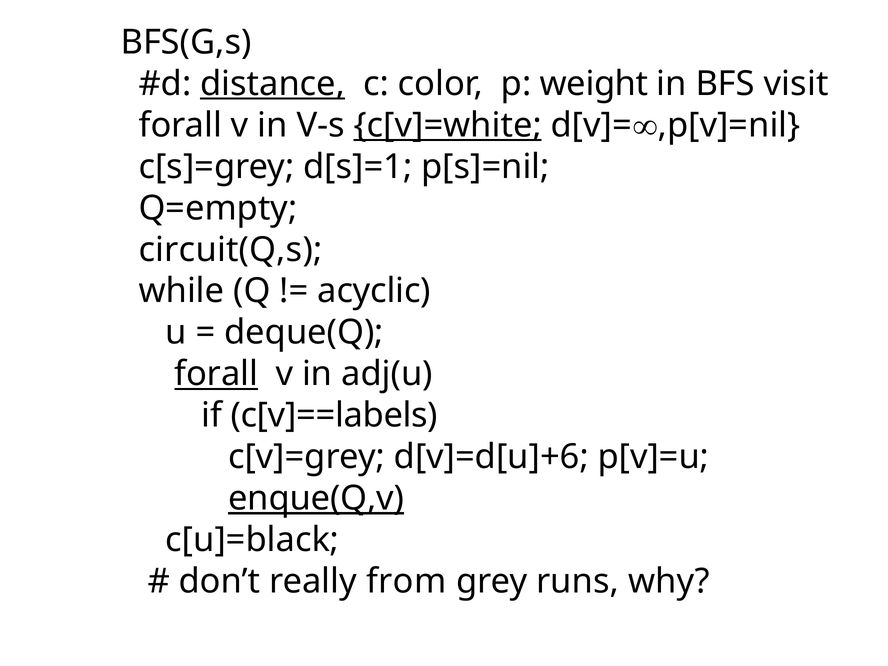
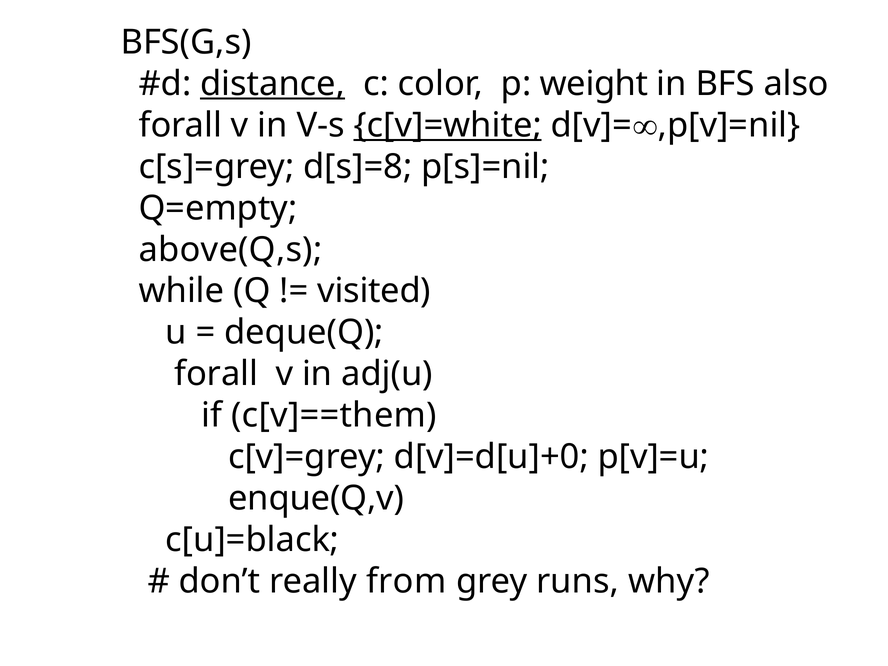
visit: visit -> also (796, 84)
d[s]=1: d[s]=1 -> d[s]=8 (358, 167)
circuit(Q,s: circuit(Q,s -> above(Q,s (230, 250)
acyclic: acyclic -> visited (374, 291)
forall underline: present -> none (216, 374)
c[v]==labels: c[v]==labels -> c[v]==them (334, 415)
d[v]=d[u]+6: d[v]=d[u]+6 -> d[v]=d[u]+0 (491, 457)
enque(Q,v underline: present -> none (316, 498)
